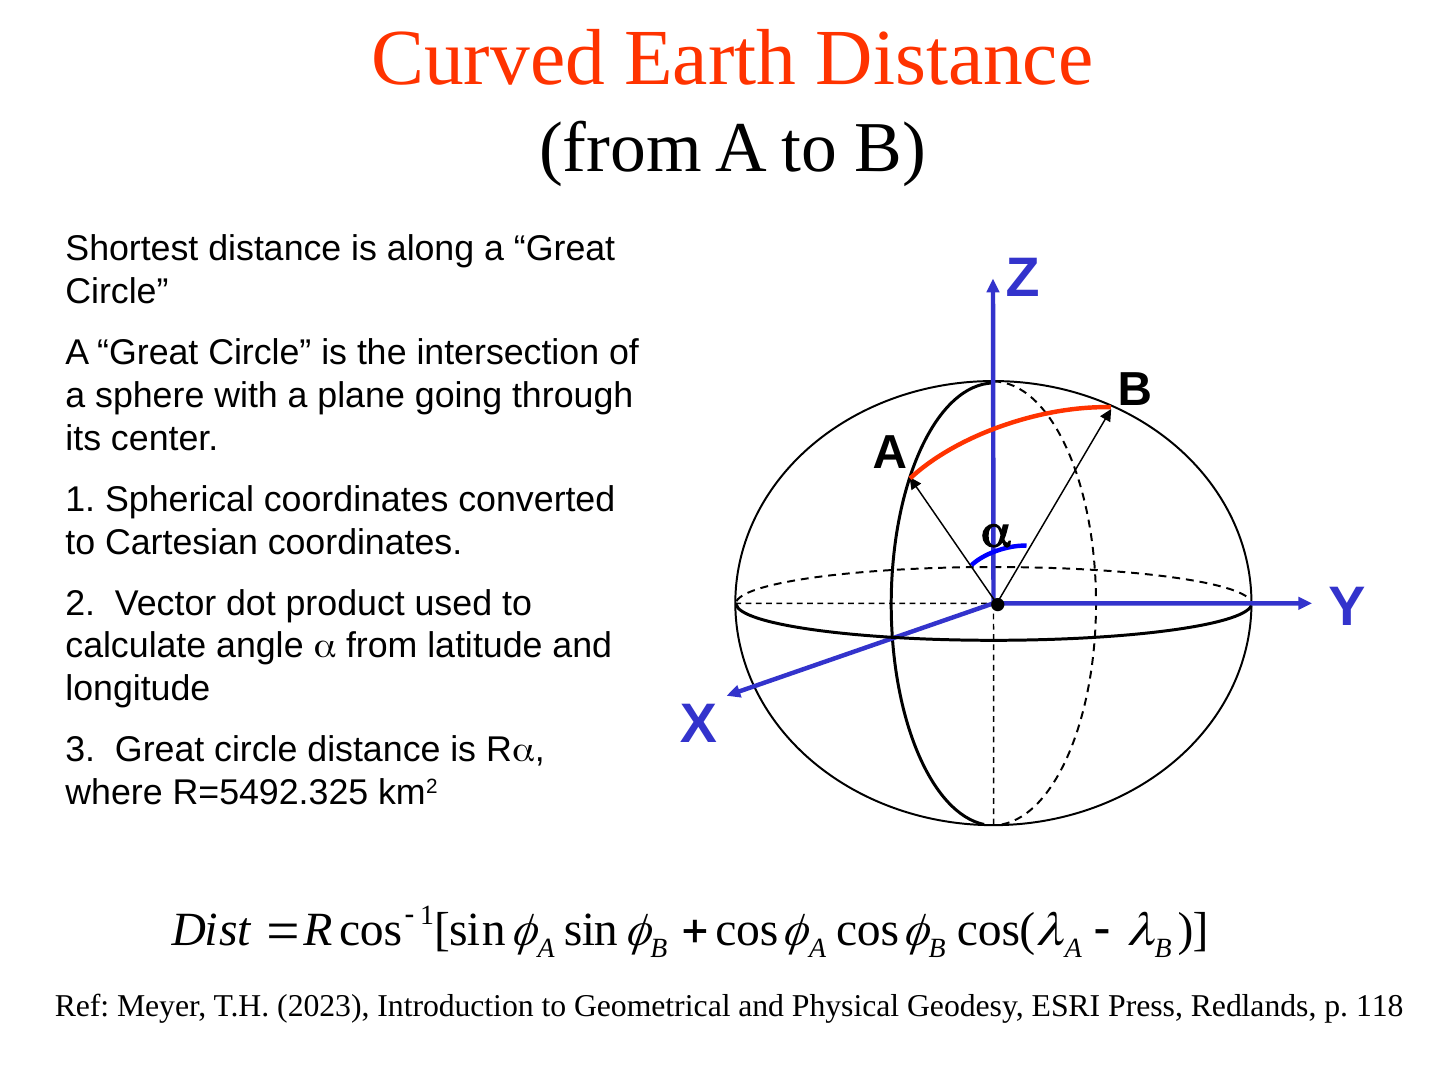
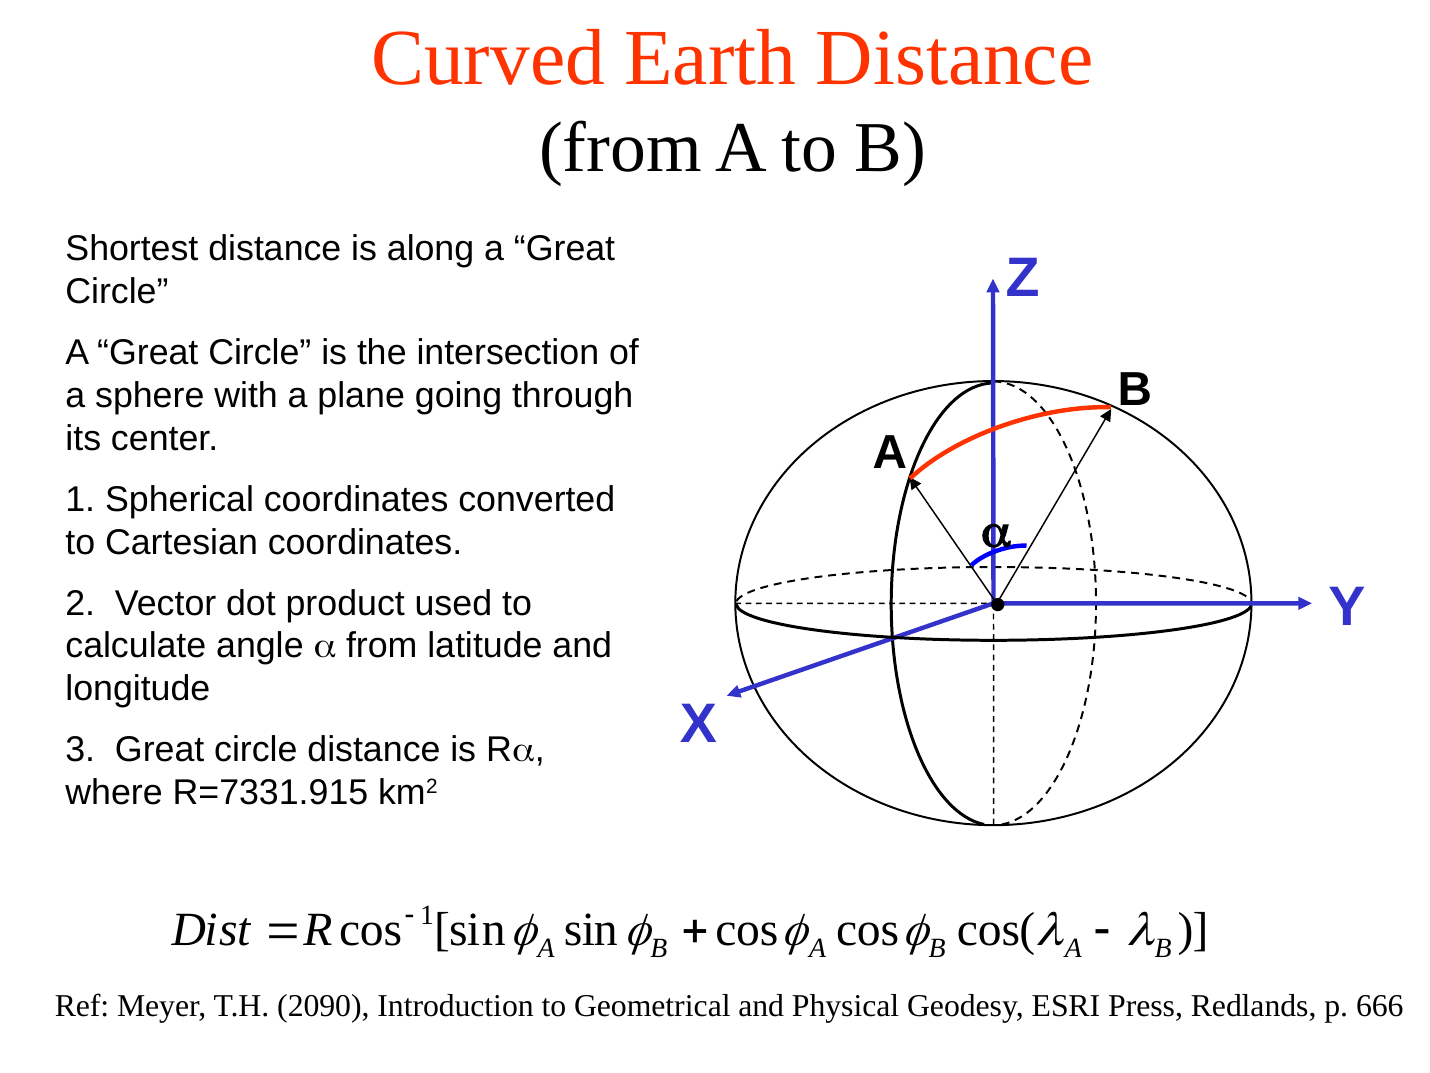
R=5492.325: R=5492.325 -> R=7331.915 (270, 792)
2023: 2023 -> 2090 (323, 1005)
118: 118 -> 666 (1380, 1005)
